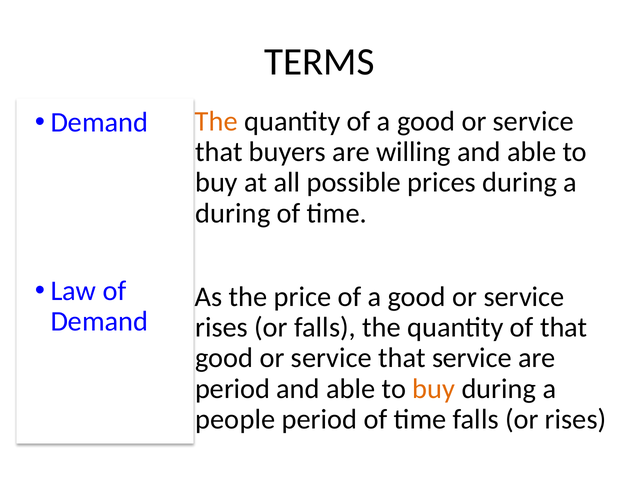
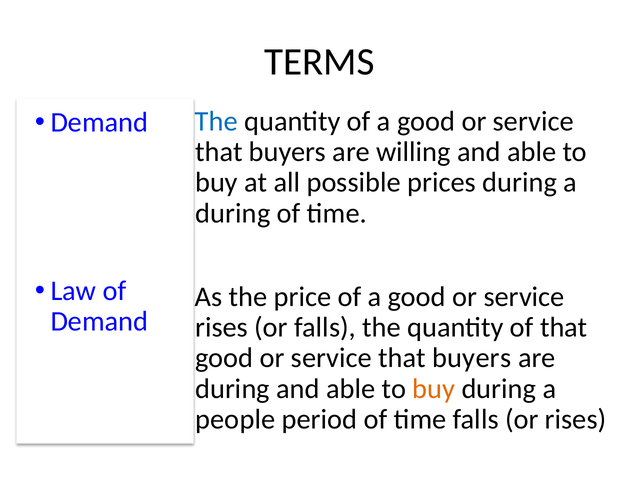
The colour: orange -> blue (216, 121)
service: service -> buyers (472, 358)
period: period -> during (233, 389)
